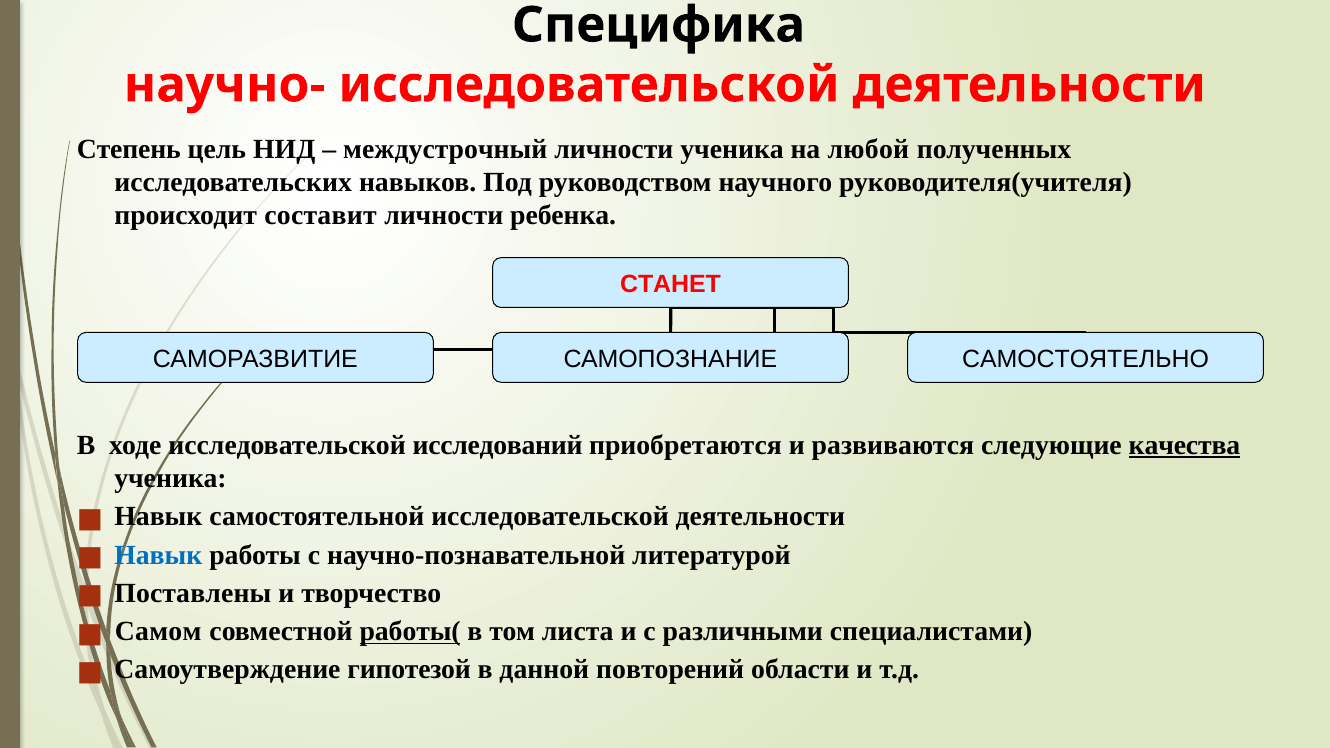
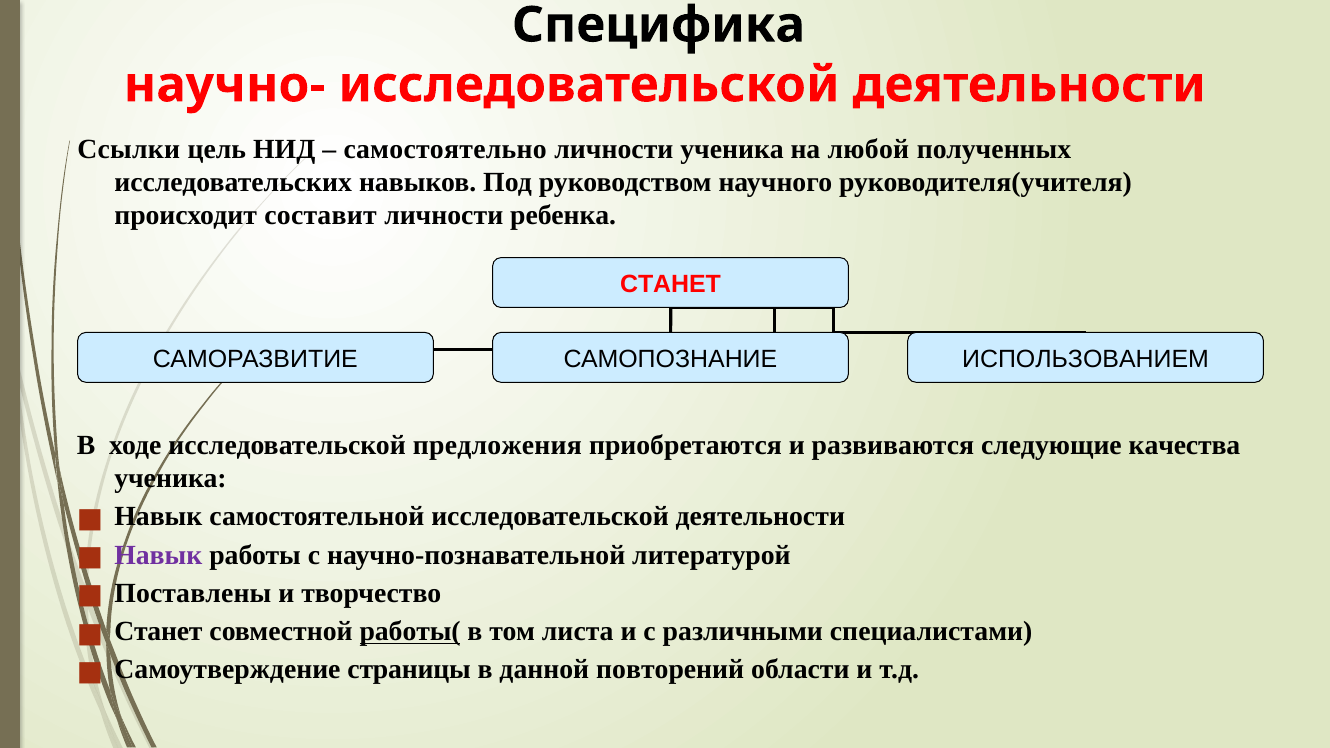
Степень: Степень -> Ссылки (129, 149)
междустрочный: междустрочный -> самостоятельно (445, 149)
САМОСТОЯТЕЛЬНО: САМОСТОЯТЕЛЬНО -> ИСПОЛЬЗОВАНИЕМ (1085, 359)
исследований: исследований -> предложения (497, 445)
качества underline: present -> none (1184, 445)
Навык colour: blue -> purple (158, 555)
Самом: Самом -> Станет (158, 632)
гипотезой: гипотезой -> страницы (409, 670)
